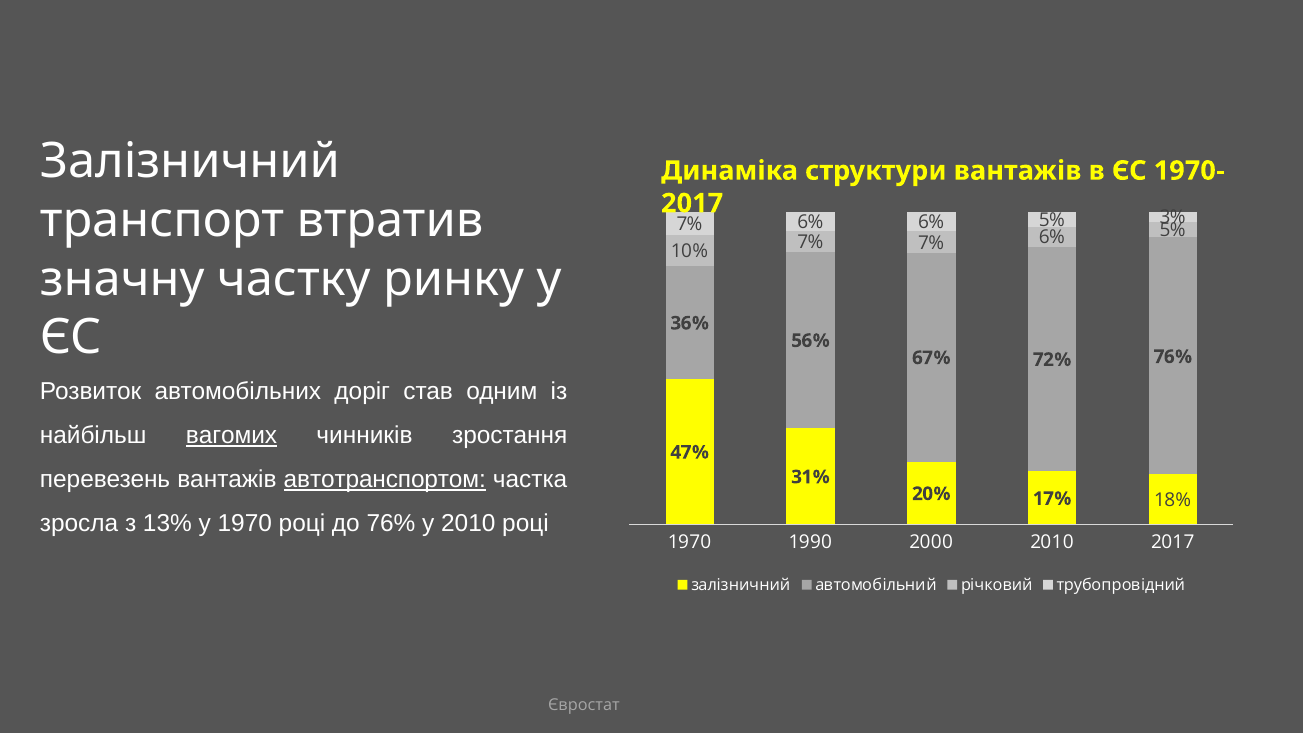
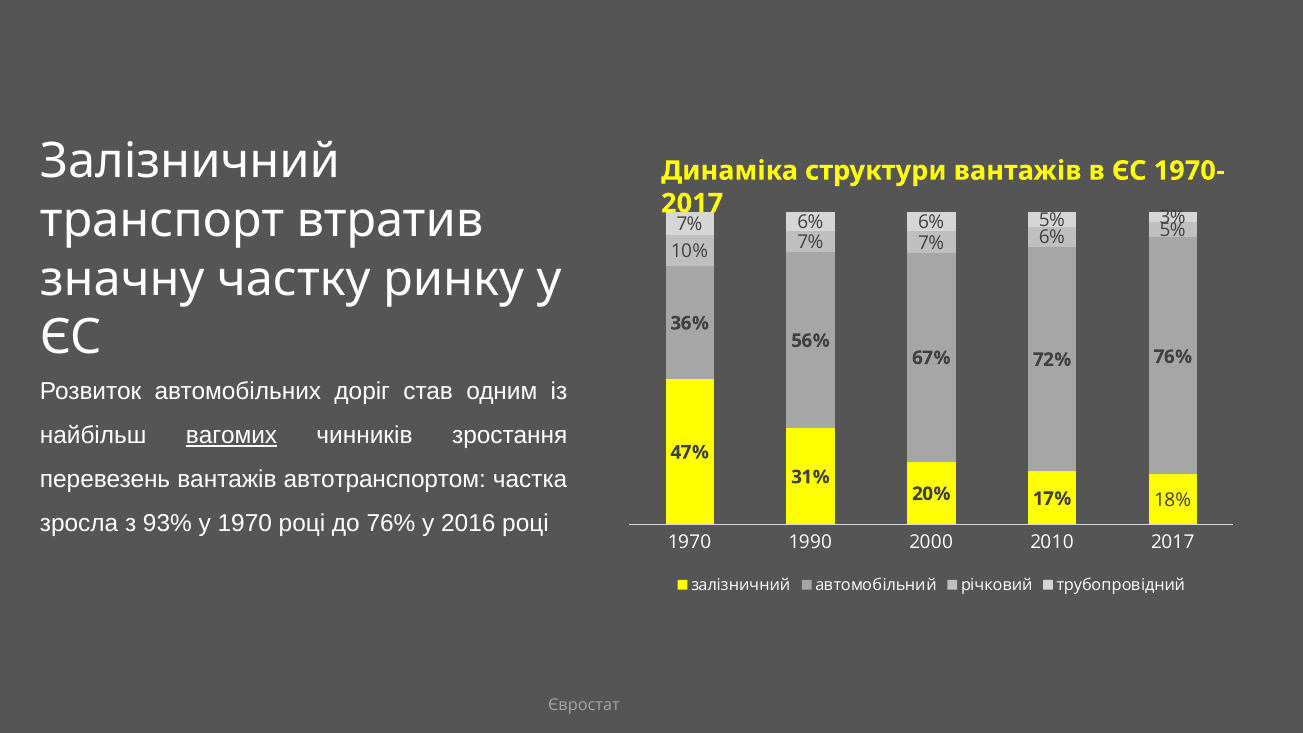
автотранспортом underline: present -> none (385, 480)
13%: 13% -> 93% (167, 523)
у 2010: 2010 -> 2016 (468, 523)
